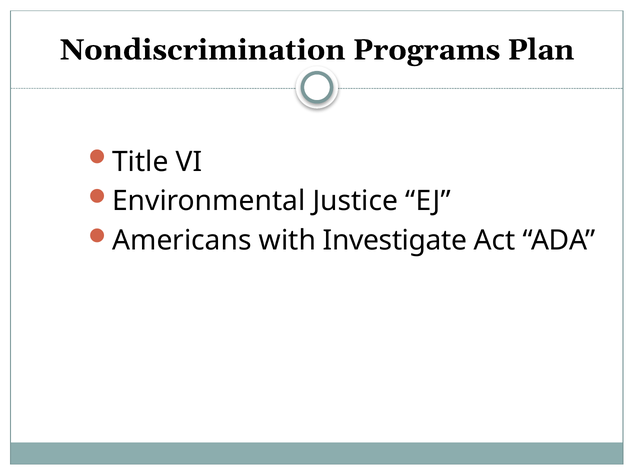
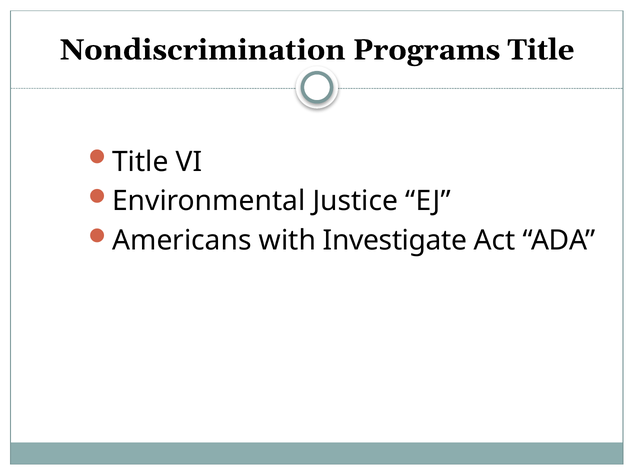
Programs Plan: Plan -> Title (541, 50)
